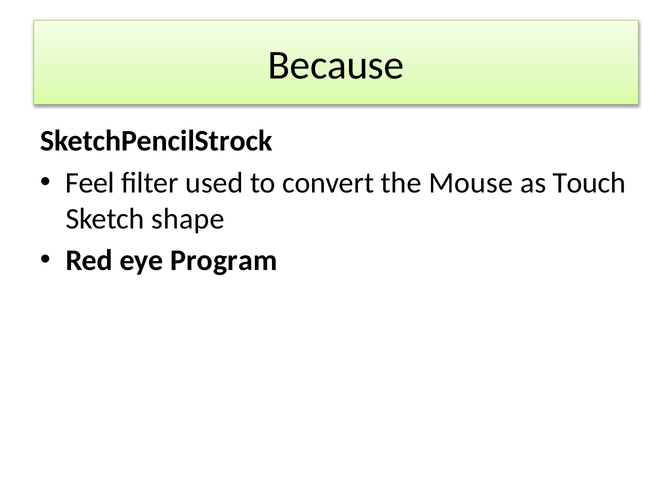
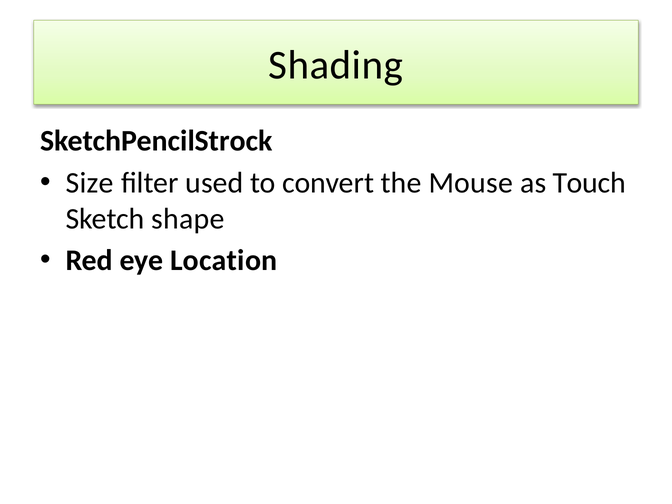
Because: Because -> Shading (336, 65)
Feel: Feel -> Size (90, 183)
Program: Program -> Location (224, 260)
